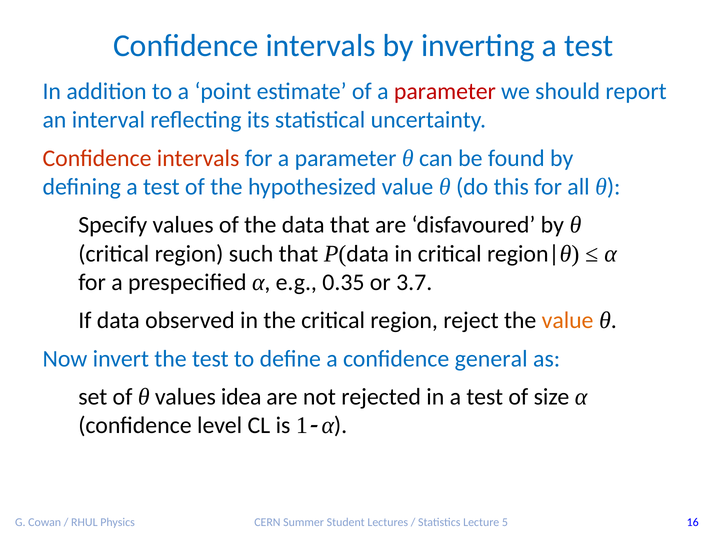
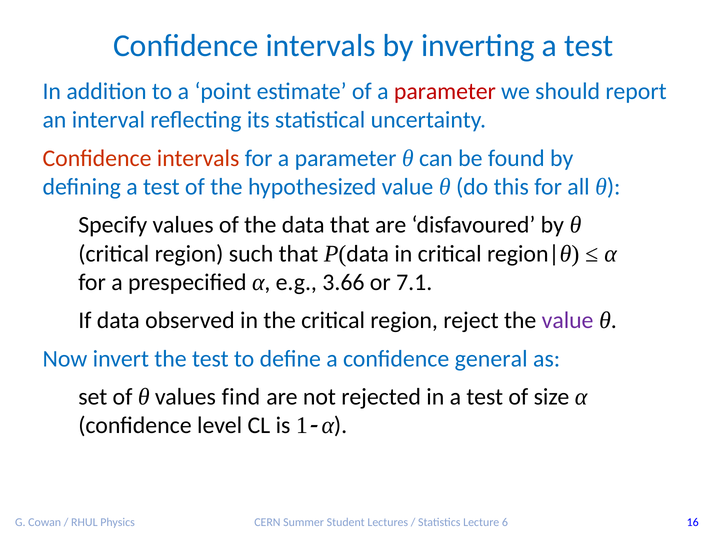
0.35: 0.35 -> 3.66 (343, 282)
3.7: 3.7 -> 7.1 (414, 282)
value colour: orange -> purple (568, 320)
idea: idea -> find (241, 396)
5: 5 -> 6 (505, 522)
